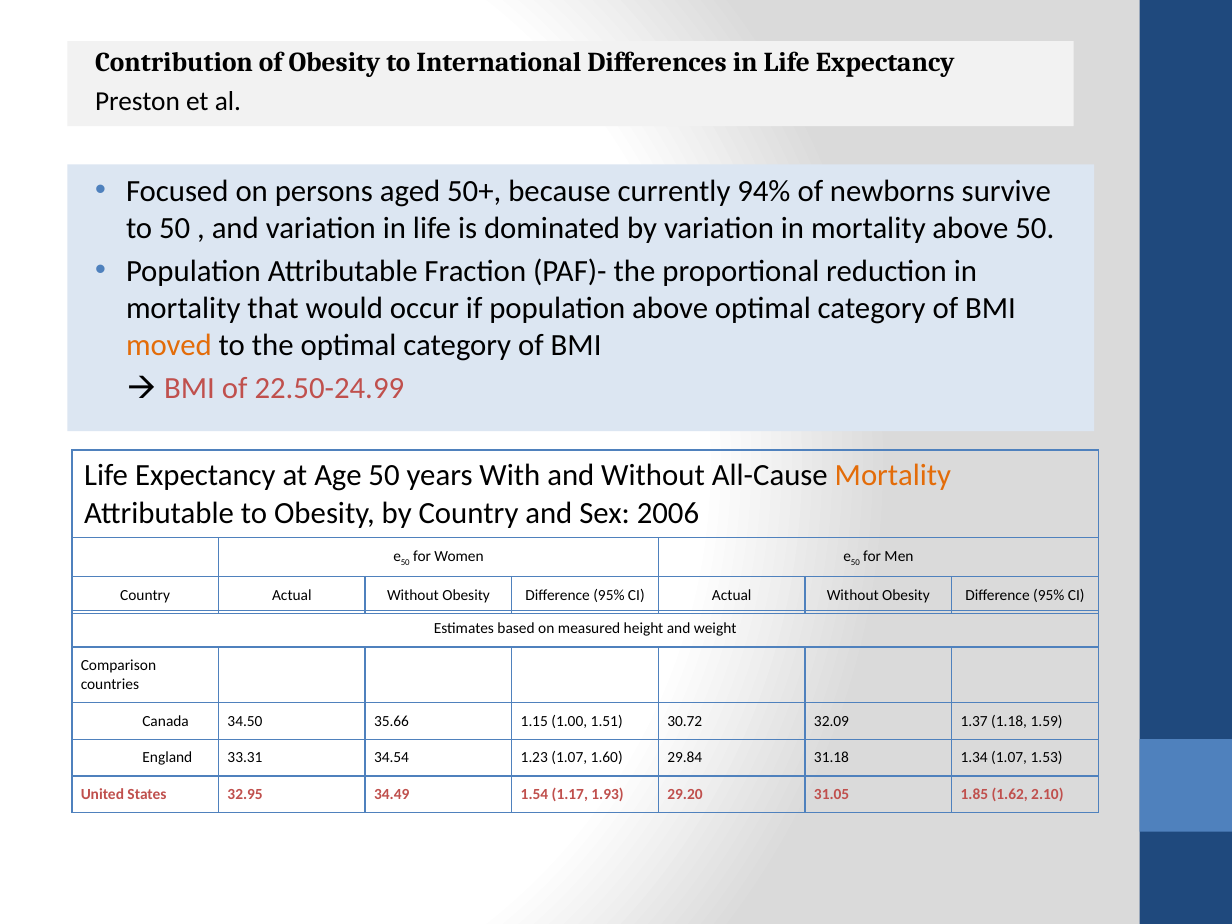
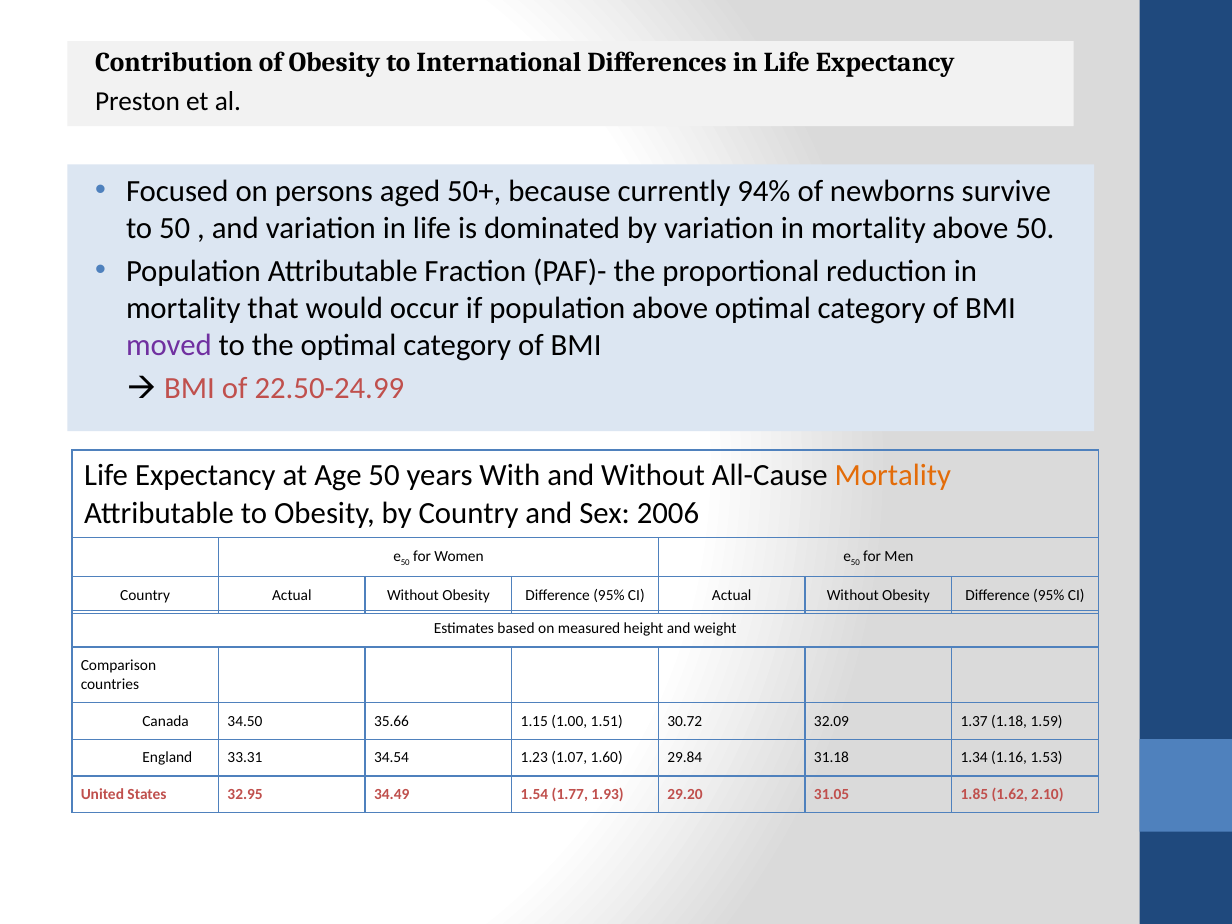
moved colour: orange -> purple (169, 345)
1.34 1.07: 1.07 -> 1.16 (1009, 758)
1.17: 1.17 -> 1.77 (570, 794)
